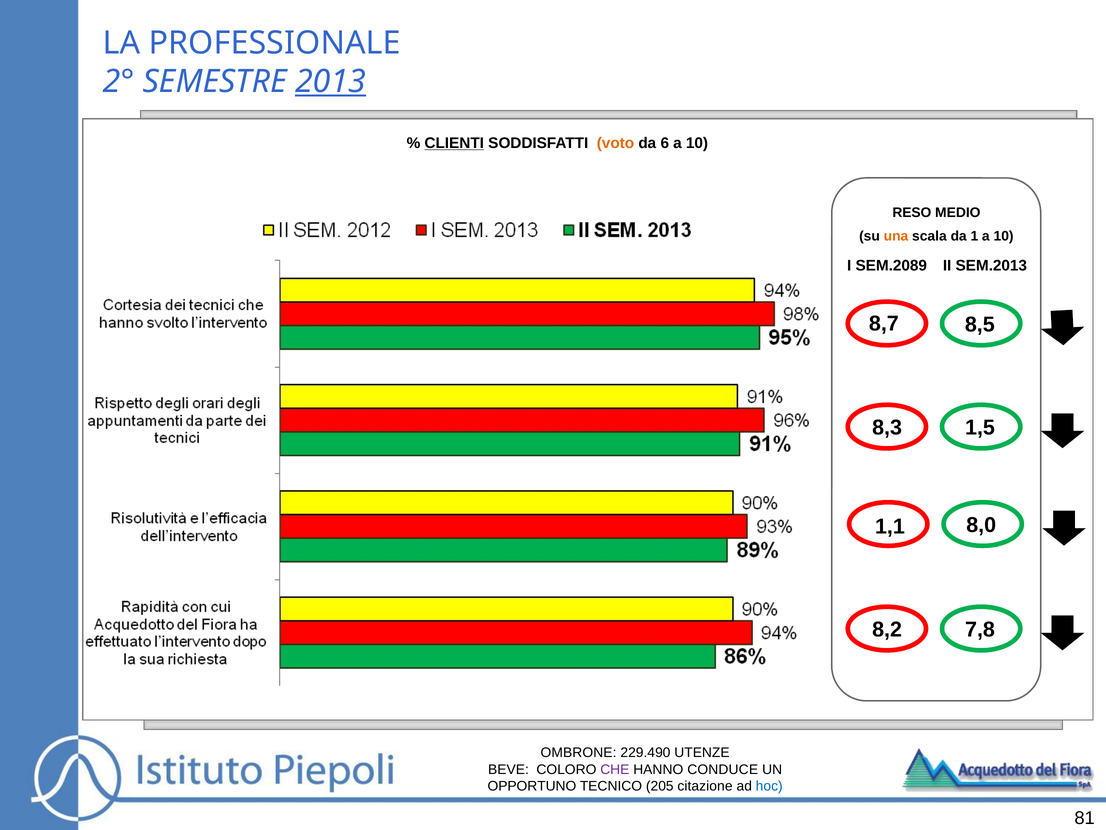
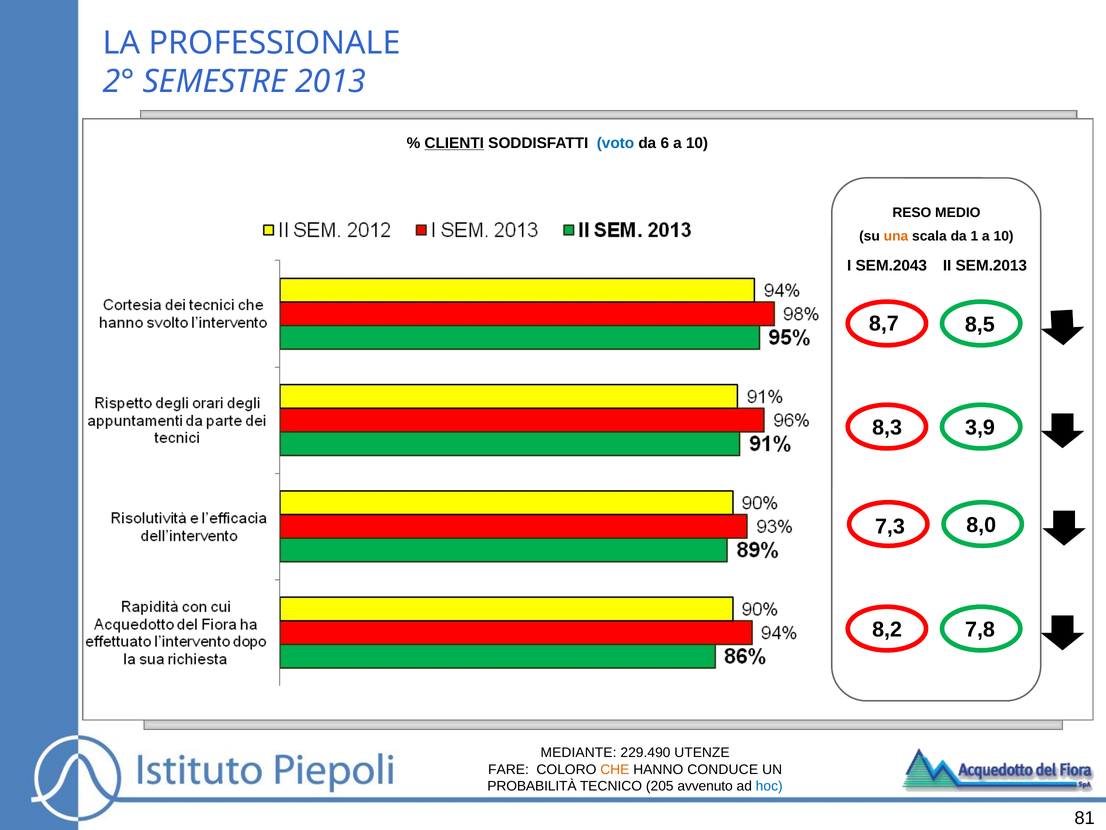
2013 underline: present -> none (331, 82)
voto colour: orange -> blue (615, 143)
SEM.2089: SEM.2089 -> SEM.2043 (891, 266)
1,5: 1,5 -> 3,9 (980, 428)
1,1: 1,1 -> 7,3 (890, 526)
OMBRONE: OMBRONE -> MEDIANTE (579, 752)
BEVE: BEVE -> FARE (508, 769)
CHE colour: purple -> orange (615, 769)
OPPORTUNO: OPPORTUNO -> PROBABILITÀ (532, 786)
citazione: citazione -> avvenuto (705, 786)
